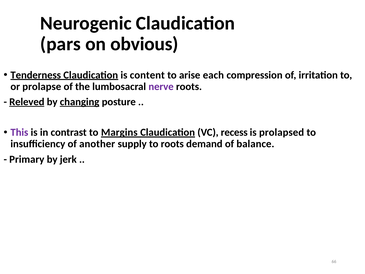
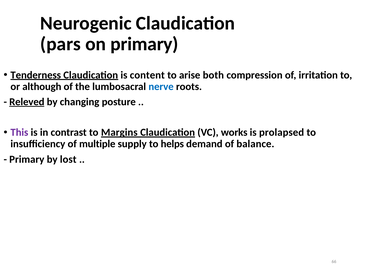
on obvious: obvious -> primary (144, 44)
each: each -> both (213, 75)
prolapse: prolapse -> although (42, 86)
nerve colour: purple -> blue (161, 86)
changing underline: present -> none (80, 102)
recess: recess -> works (234, 132)
another: another -> multiple (97, 144)
to roots: roots -> helps (172, 144)
jerk: jerk -> lost (68, 159)
